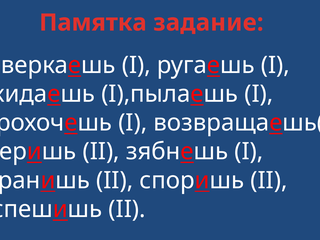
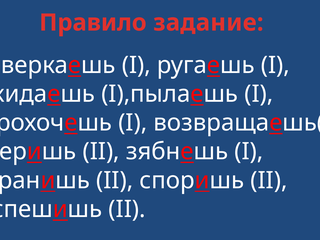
Памятка: Памятка -> Правило (93, 23)
